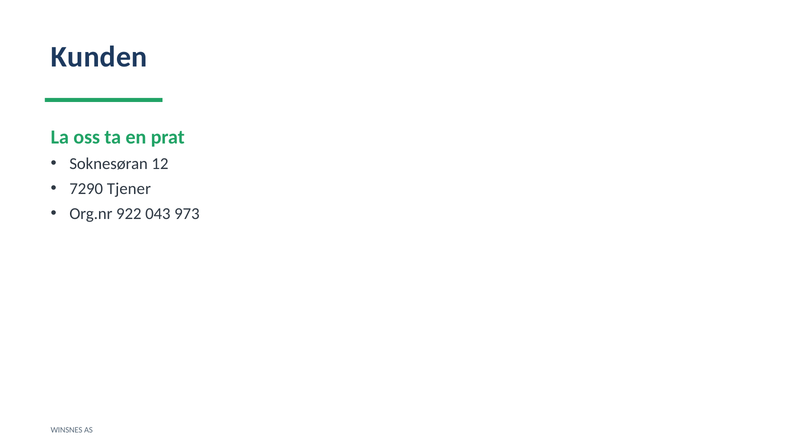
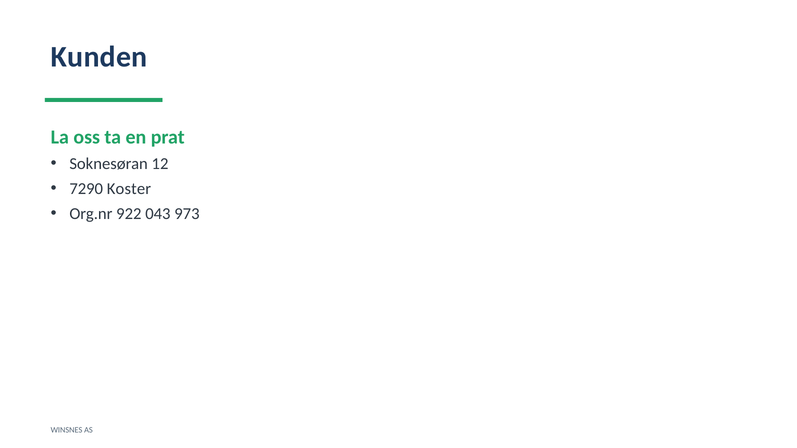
Tjener: Tjener -> Koster (129, 189)
